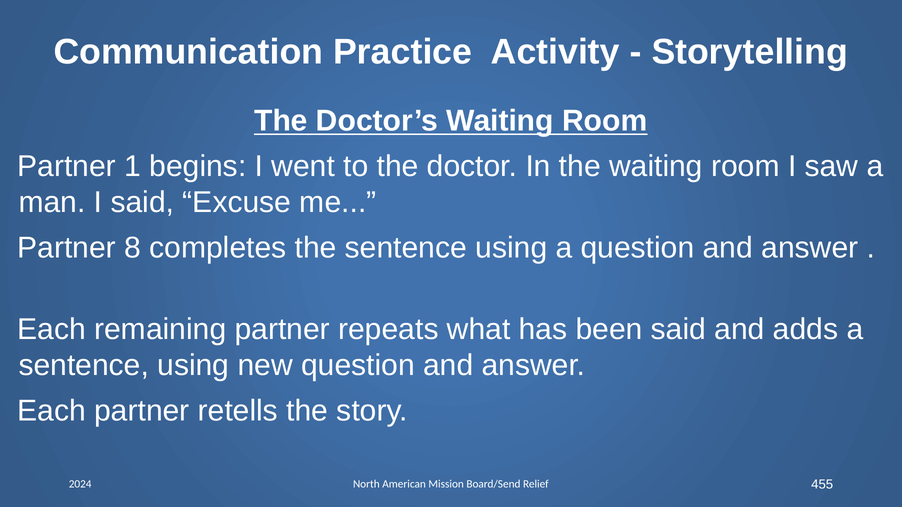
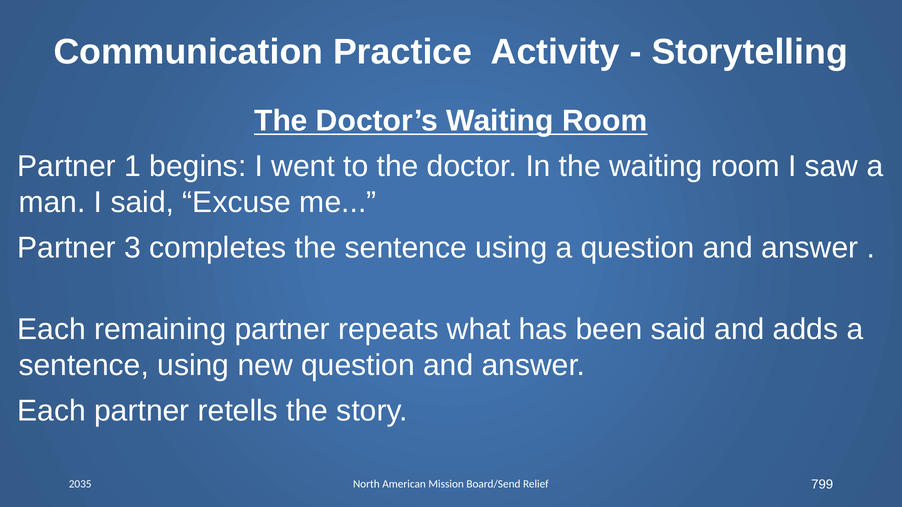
8: 8 -> 3 (133, 248)
2024: 2024 -> 2035 (80, 485)
455: 455 -> 799 (822, 485)
